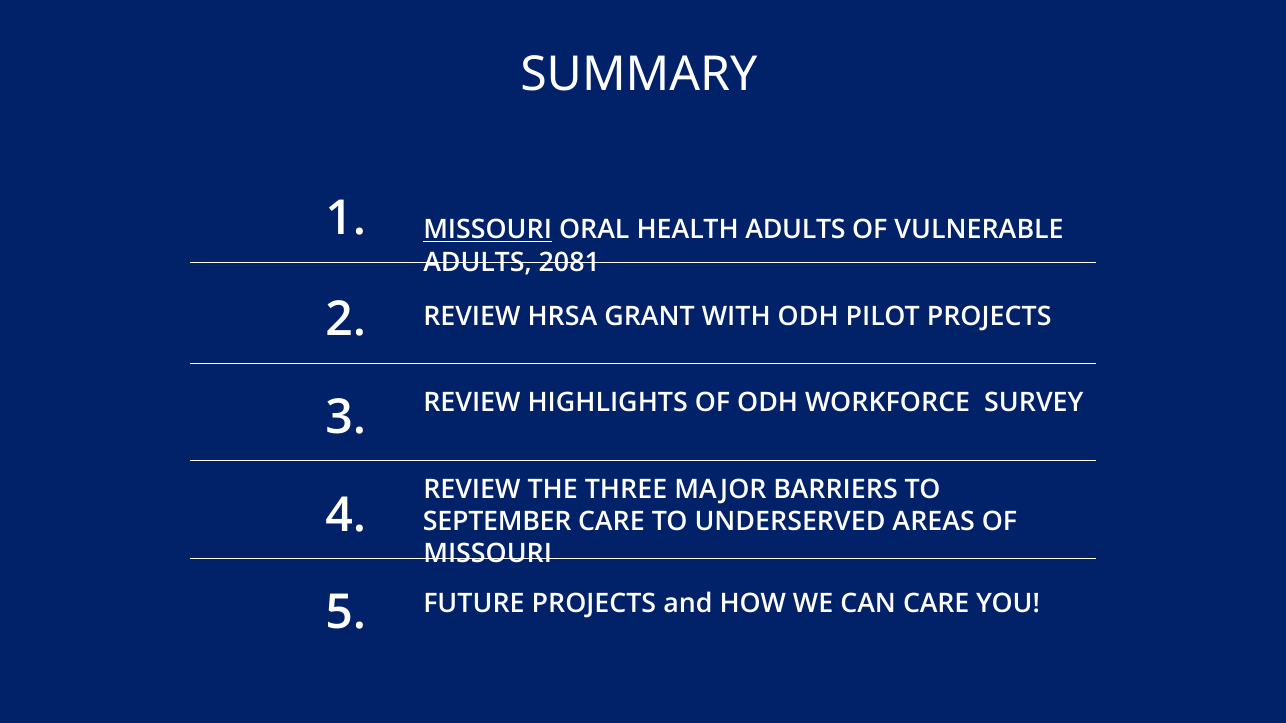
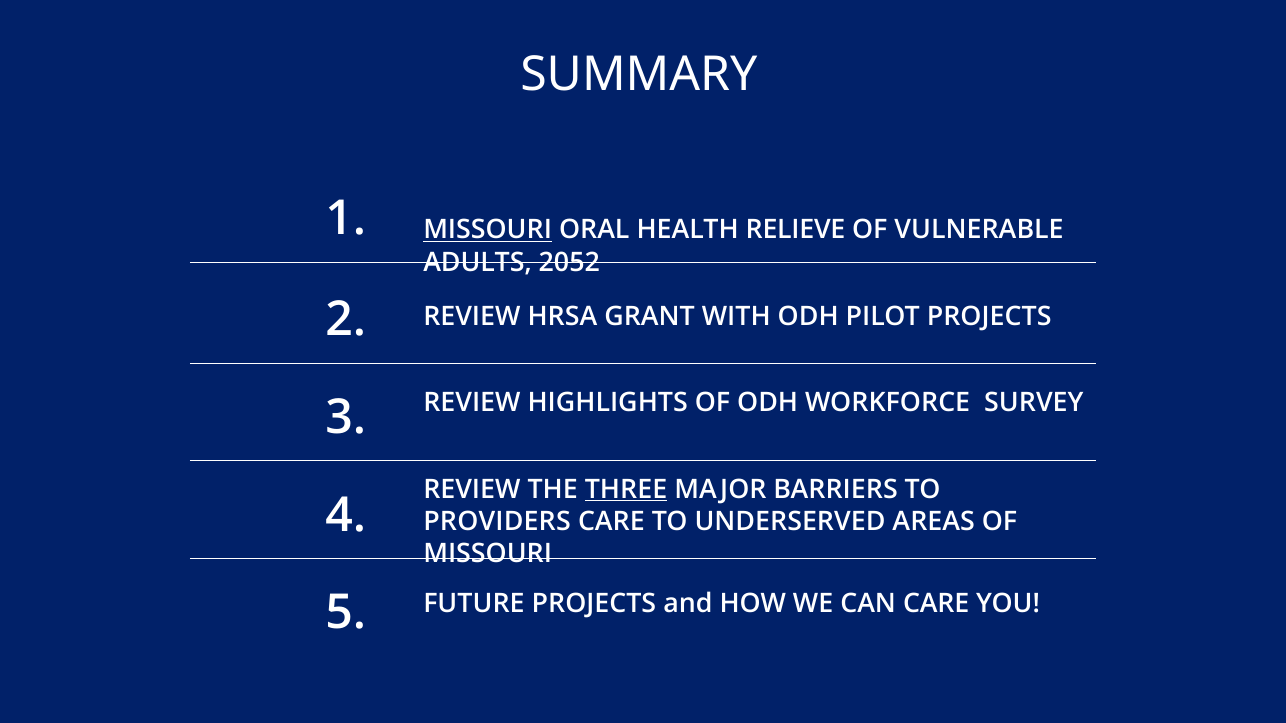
HEALTH ADULTS: ADULTS -> RELIEVE (796, 230)
2081: 2081 -> 2052 (569, 262)
THREE underline: none -> present (626, 489)
SEPTEMBER: SEPTEMBER -> PROVIDERS (497, 522)
